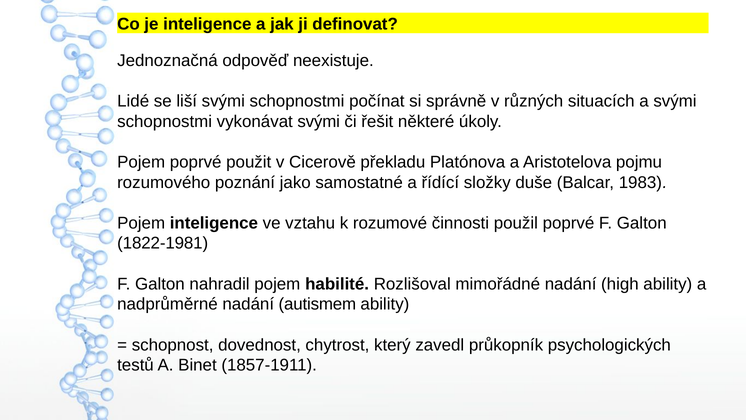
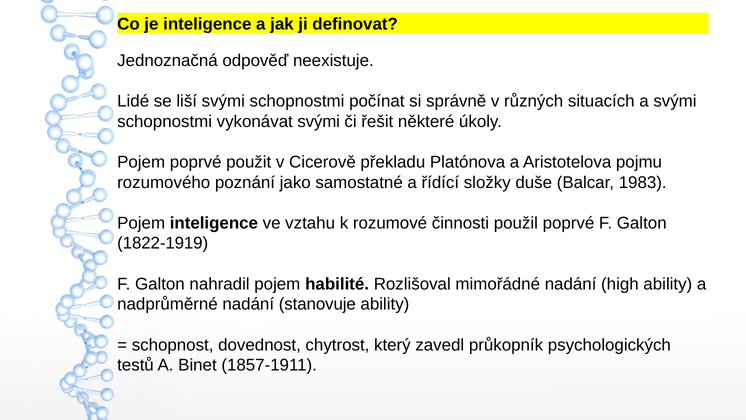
1822-1981: 1822-1981 -> 1822-1919 (163, 243)
autismem: autismem -> stanovuje (317, 304)
